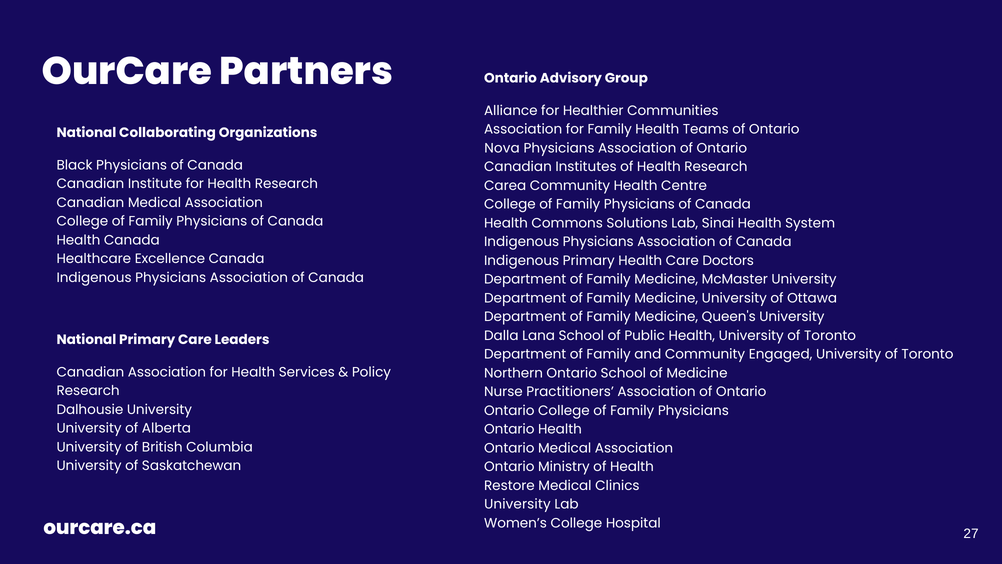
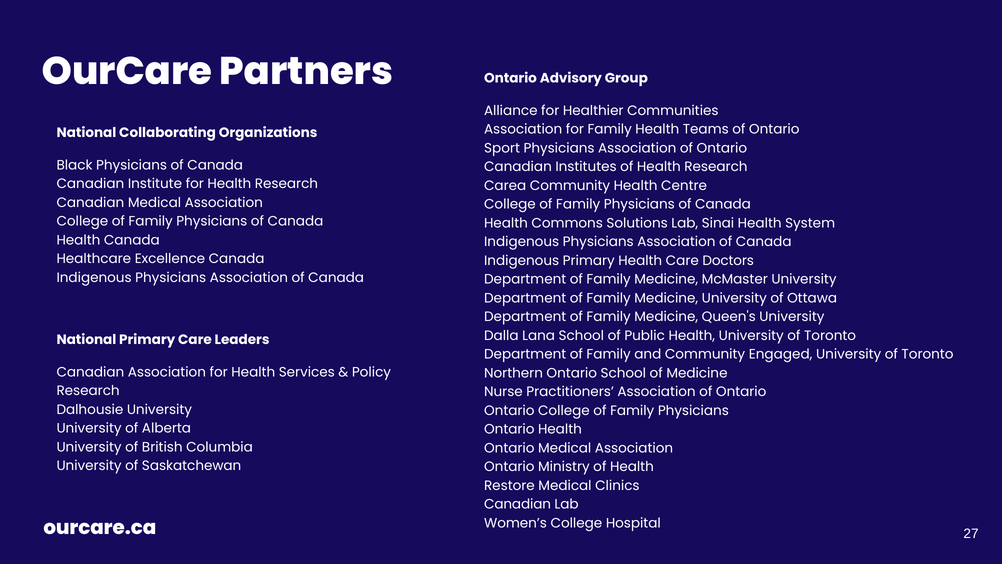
Nova: Nova -> Sport (502, 148)
University: University -> Canadian (518, 504)
